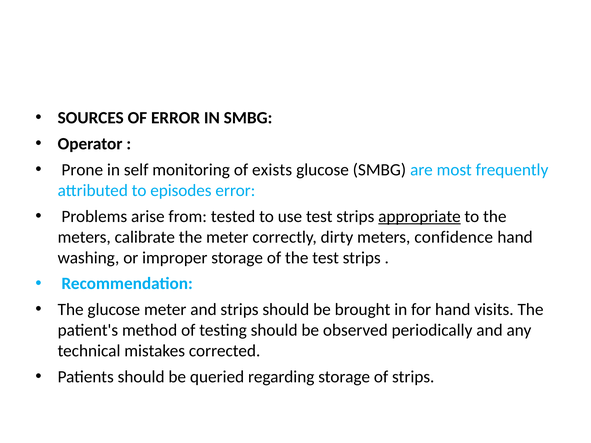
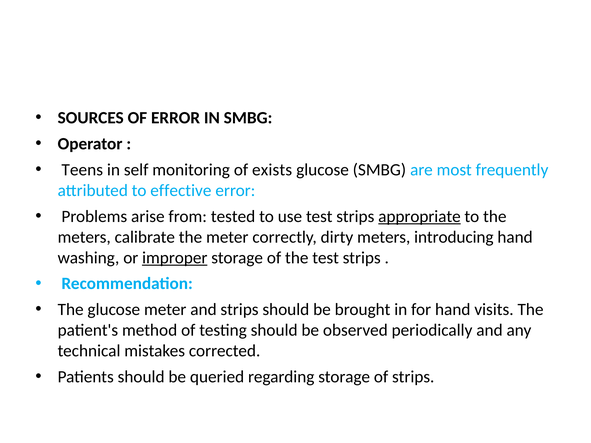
Prone: Prone -> Teens (82, 170)
episodes: episodes -> effective (181, 191)
confidence: confidence -> introducing (454, 237)
improper underline: none -> present (175, 258)
